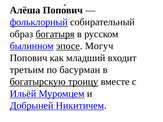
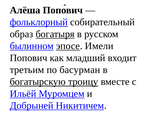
Могуч: Могуч -> Имели (99, 46)
